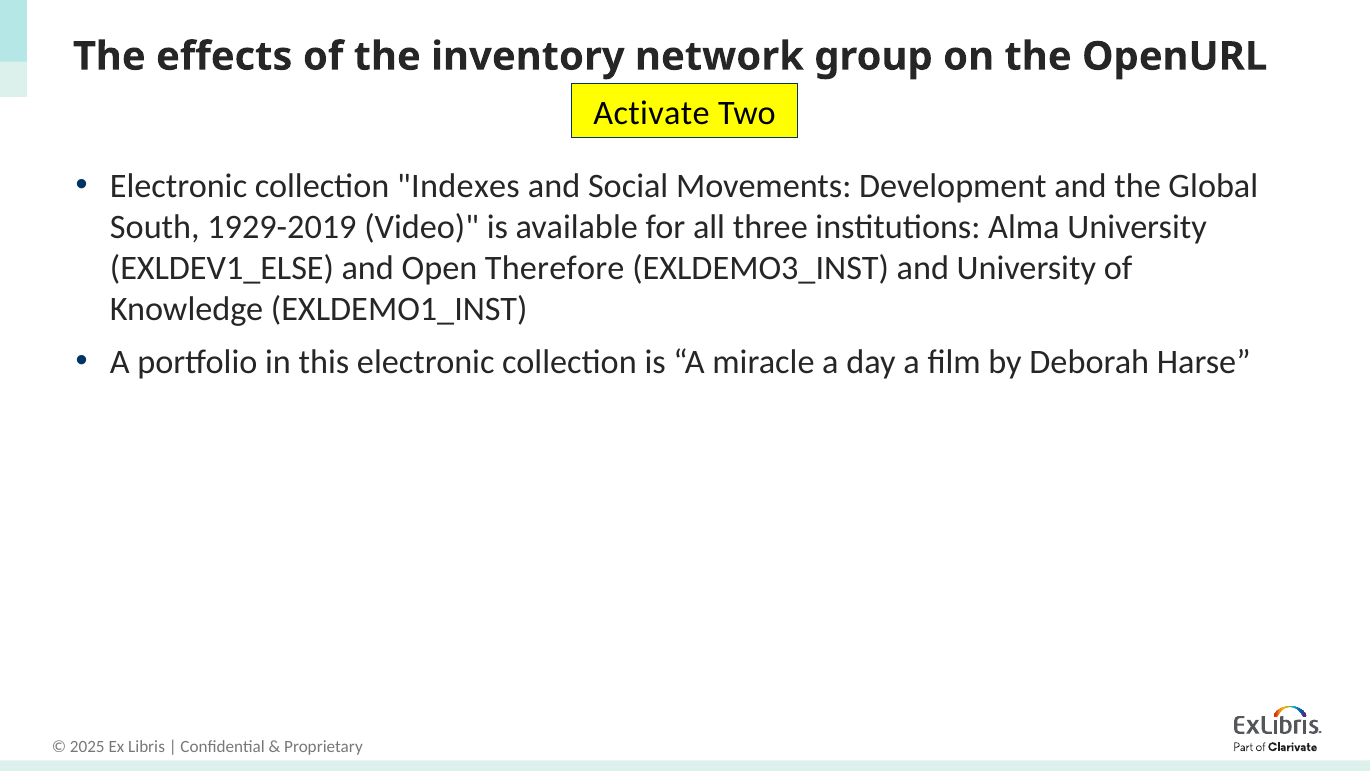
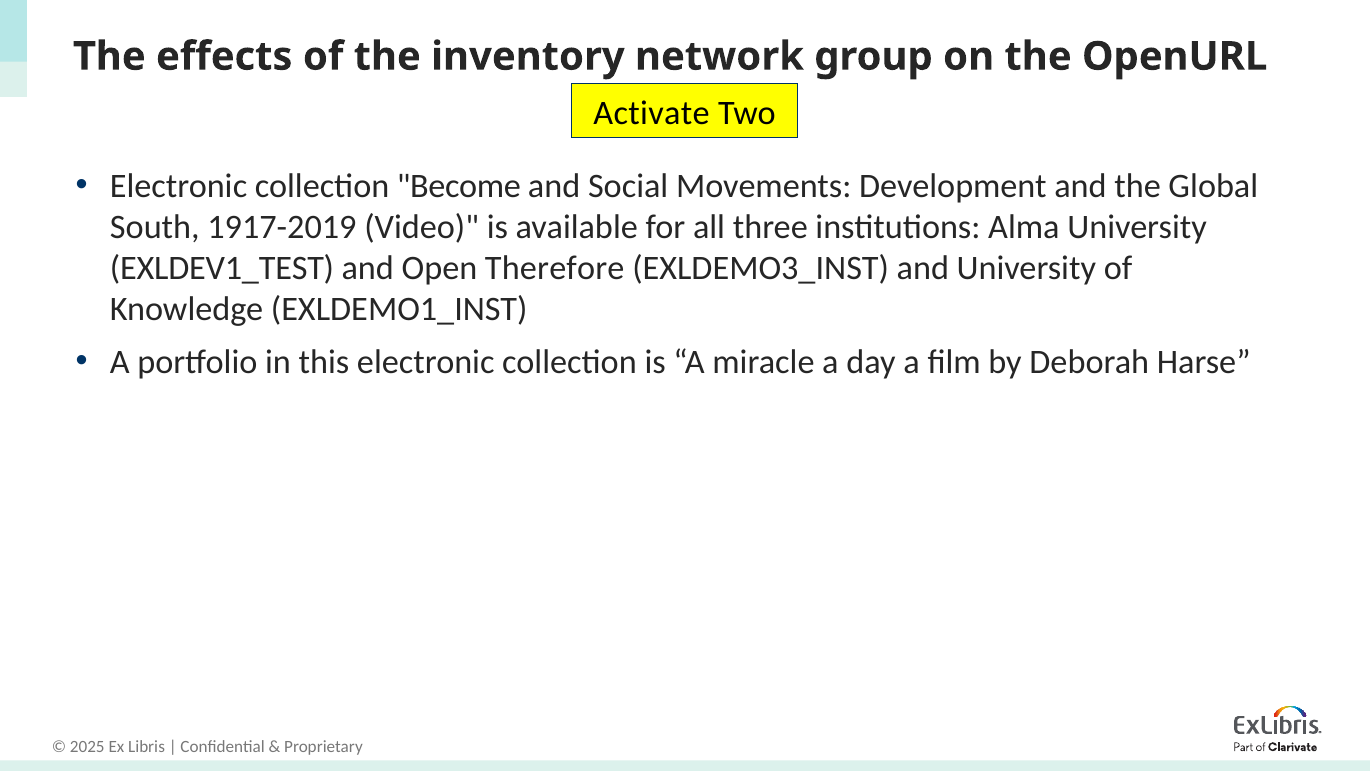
Indexes: Indexes -> Become (459, 186)
1929-2019: 1929-2019 -> 1917-2019 (282, 227)
EXLDEV1_ELSE: EXLDEV1_ELSE -> EXLDEV1_TEST (222, 268)
